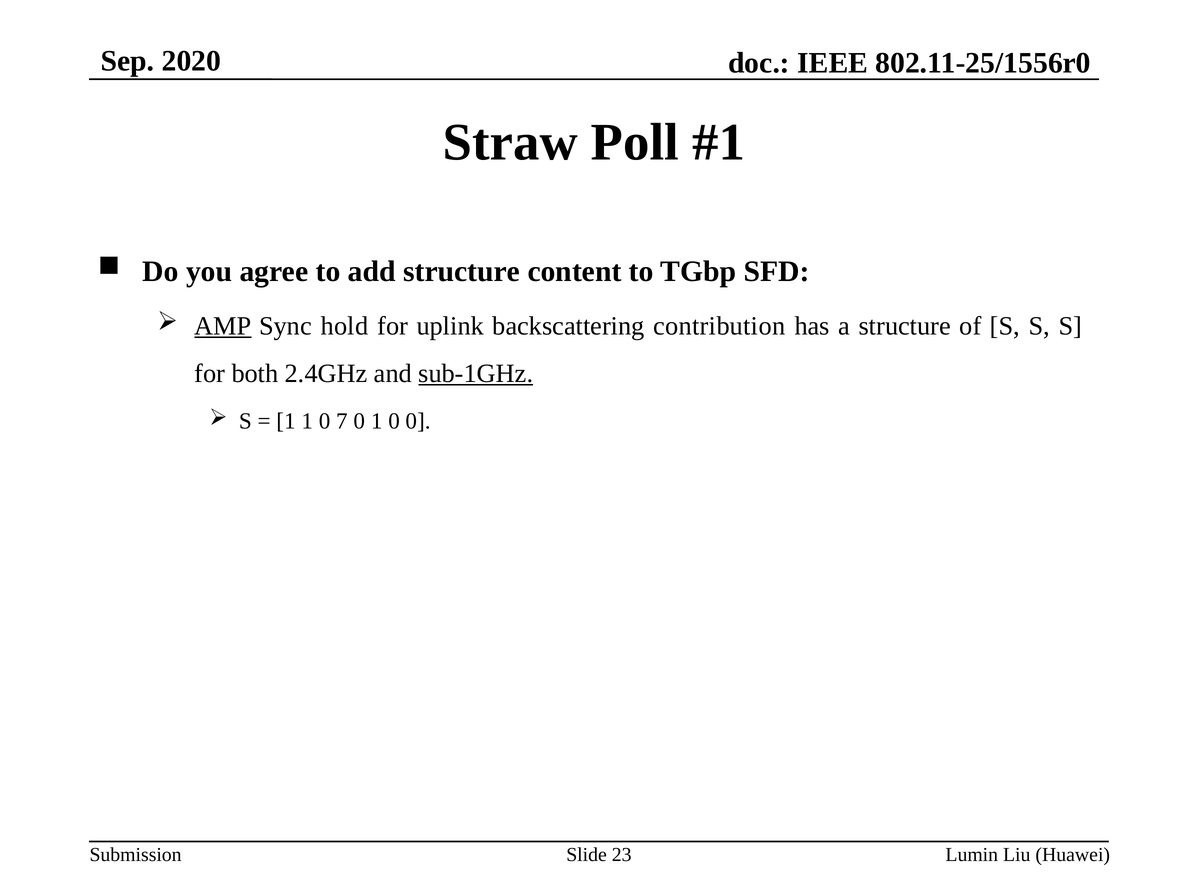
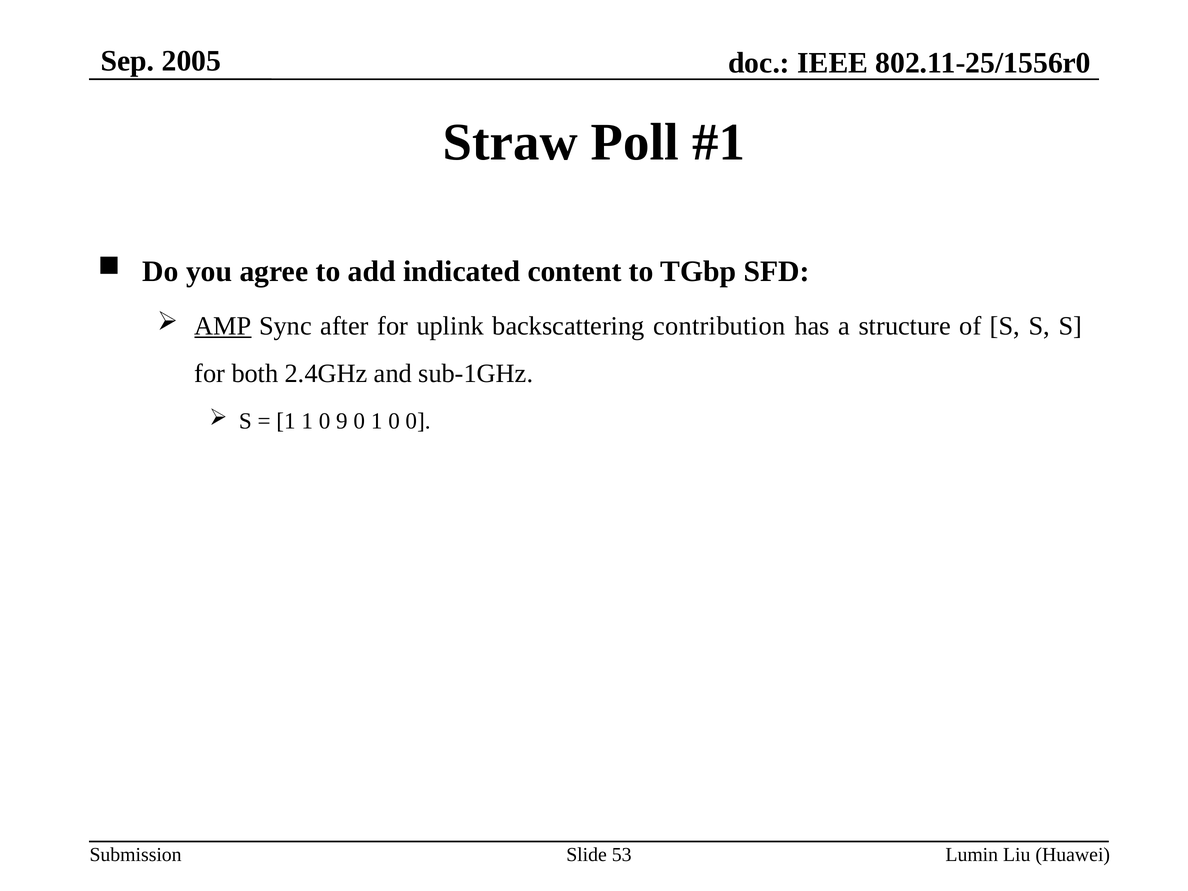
2020: 2020 -> 2005 (191, 61)
add structure: structure -> indicated (462, 271)
hold: hold -> after (345, 326)
sub-1GHz underline: present -> none (476, 373)
7: 7 -> 9 (342, 421)
23: 23 -> 53 (622, 855)
